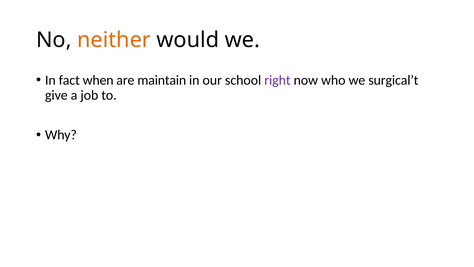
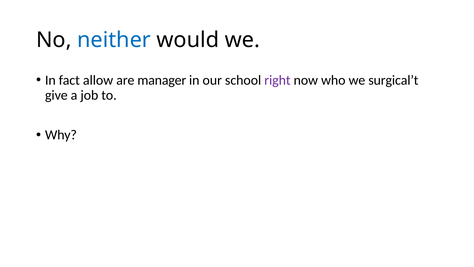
neither colour: orange -> blue (114, 40)
when: when -> allow (98, 80)
maintain: maintain -> manager (162, 80)
